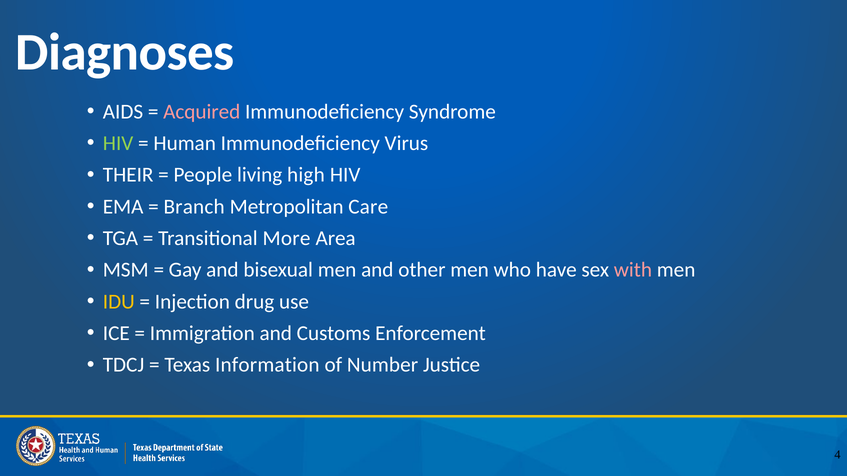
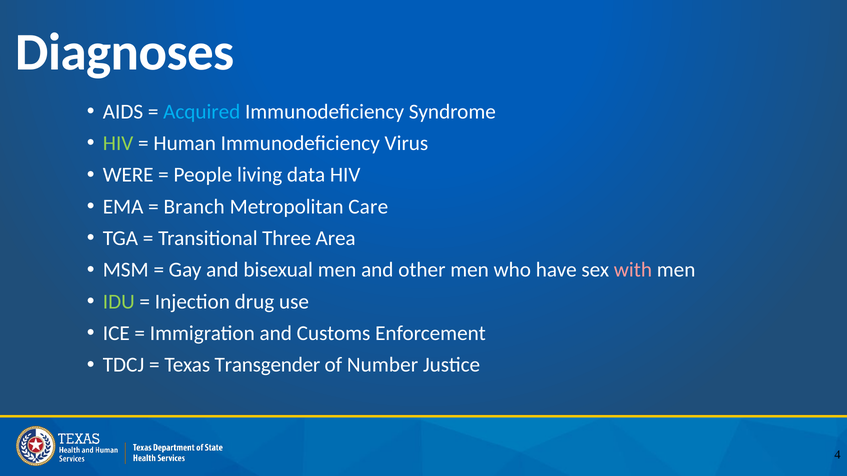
Acquired colour: pink -> light blue (202, 112)
THEIR: THEIR -> WERE (128, 175)
high: high -> data (306, 175)
More: More -> Three (287, 238)
IDU colour: yellow -> light green (119, 302)
Information: Information -> Transgender (267, 365)
